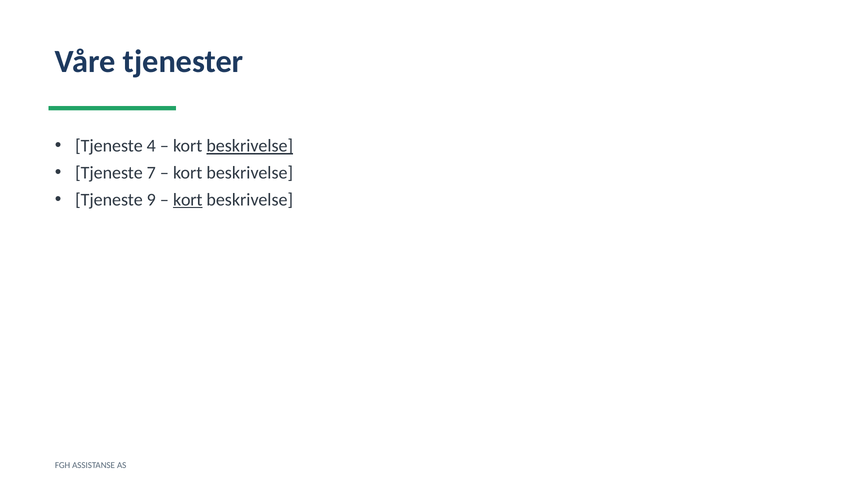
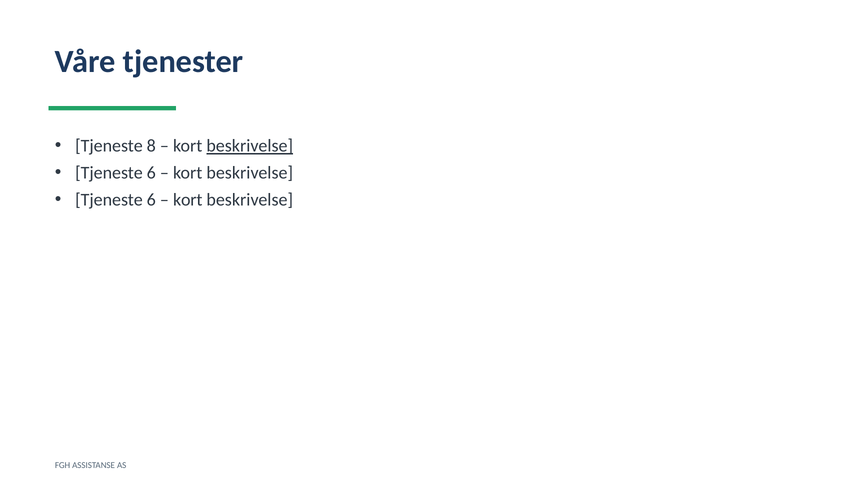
4: 4 -> 8 (151, 146)
7: 7 -> 6 (151, 173)
9: 9 -> 6 (151, 200)
kort underline: present -> none (188, 200)
